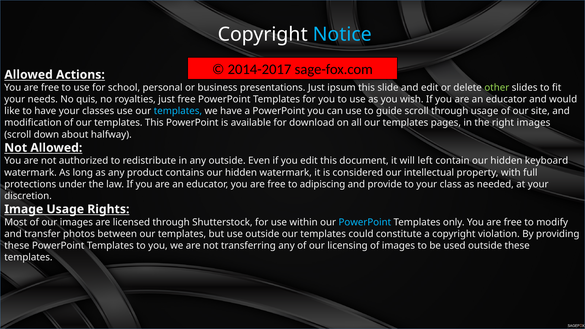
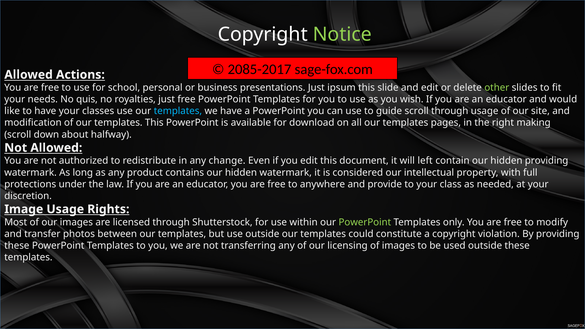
Notice colour: light blue -> light green (342, 35)
2014-2017: 2014-2017 -> 2085-2017 (259, 69)
right images: images -> making (534, 123)
any outside: outside -> change (227, 161)
hidden keyboard: keyboard -> providing (547, 161)
adipiscing: adipiscing -> anywhere (323, 184)
PowerPoint colour: light blue -> light green (365, 222)
